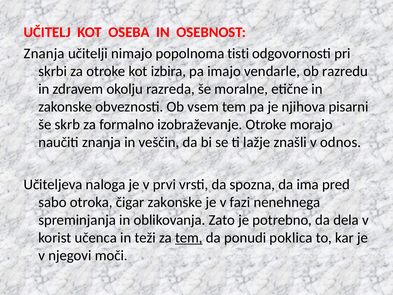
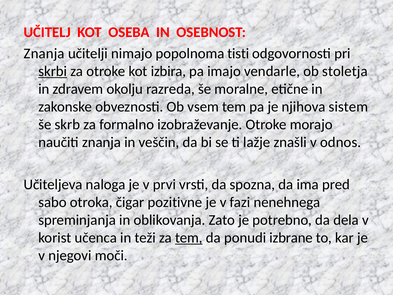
skrbi underline: none -> present (53, 71)
razredu: razredu -> stoletja (345, 71)
pisarni: pisarni -> sistem (348, 107)
čigar zakonske: zakonske -> pozitivne (175, 202)
poklica: poklica -> izbrane (291, 238)
